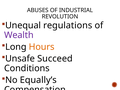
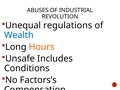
Wealth colour: purple -> blue (19, 35)
Succeed: Succeed -> Includes (55, 59)
Equally’s: Equally’s -> Factors’s (38, 80)
